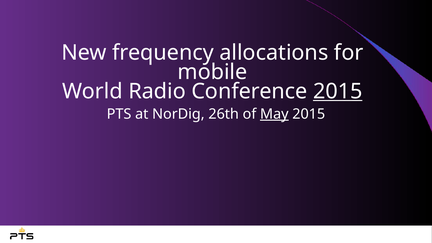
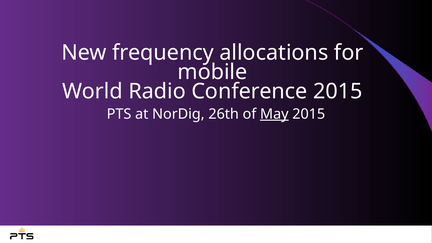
2015 underline: present -> none (338, 91)
